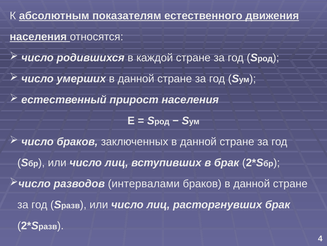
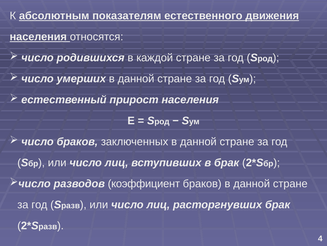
интервалами: интервалами -> коэффициент (144, 183)
